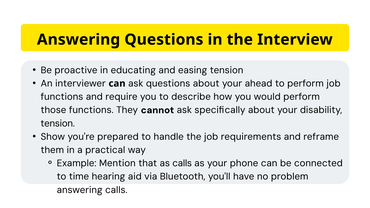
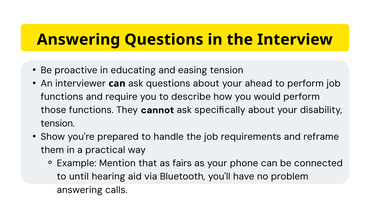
as calls: calls -> fairs (182, 163)
time: time -> until (79, 177)
